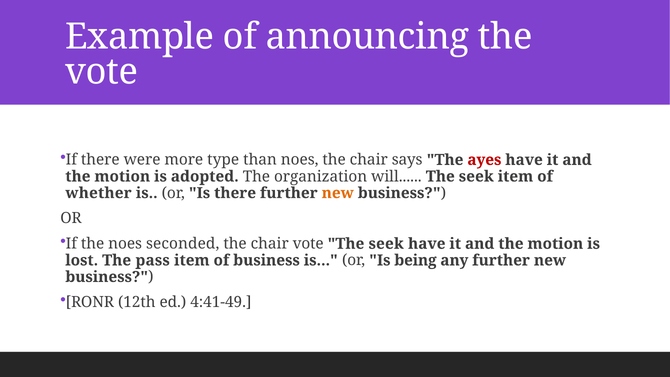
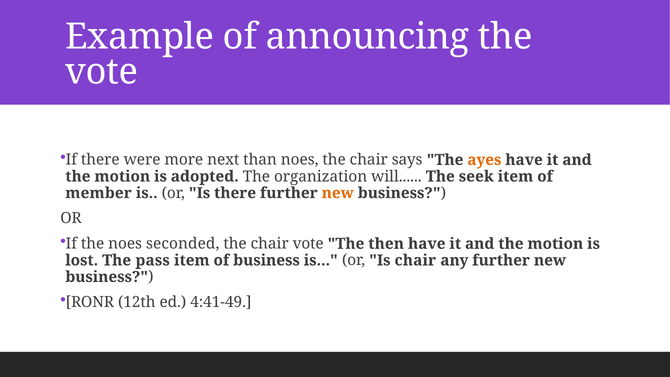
type: type -> next (223, 160)
ayes colour: red -> orange (484, 160)
whether: whether -> member (99, 193)
seek: seek -> then (386, 244)
Is being: being -> chair (415, 260)
